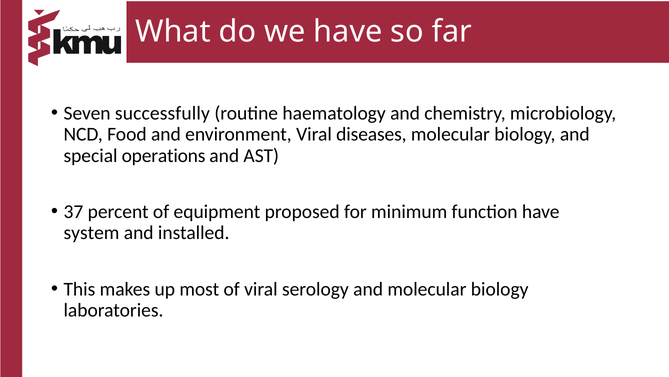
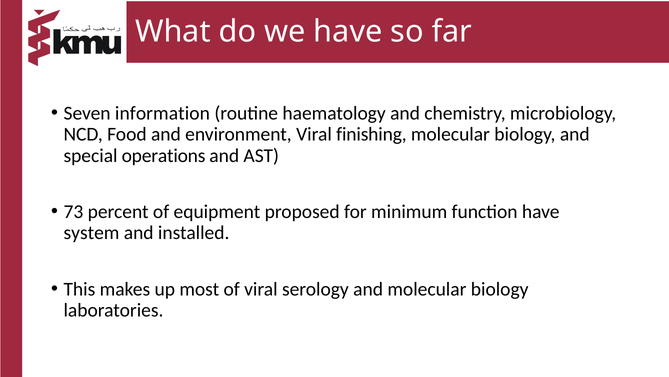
successfully: successfully -> information (162, 113)
diseases: diseases -> finishing (371, 134)
37: 37 -> 73 (73, 211)
